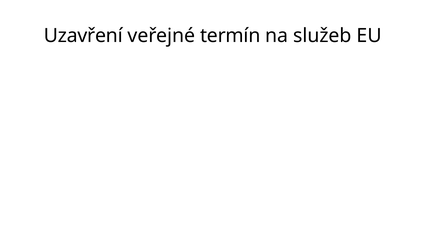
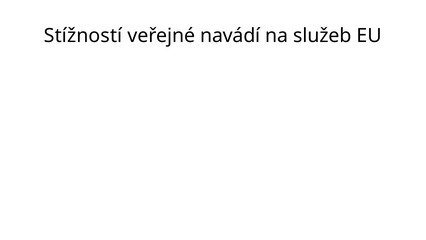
Uzavření: Uzavření -> Stížností (83, 36)
termín: termín -> navádí (230, 36)
